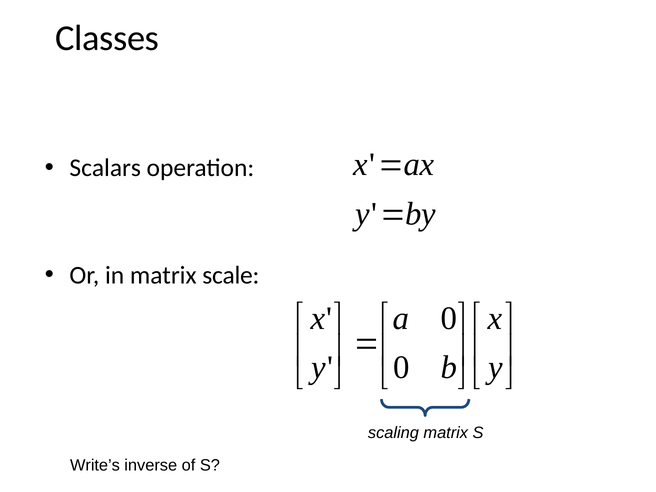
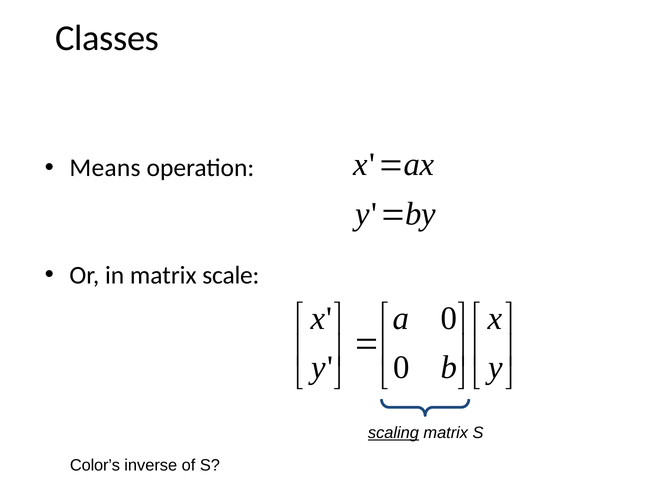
Scalars: Scalars -> Means (105, 168)
scaling underline: none -> present (393, 433)
Write’s: Write’s -> Color’s (95, 465)
